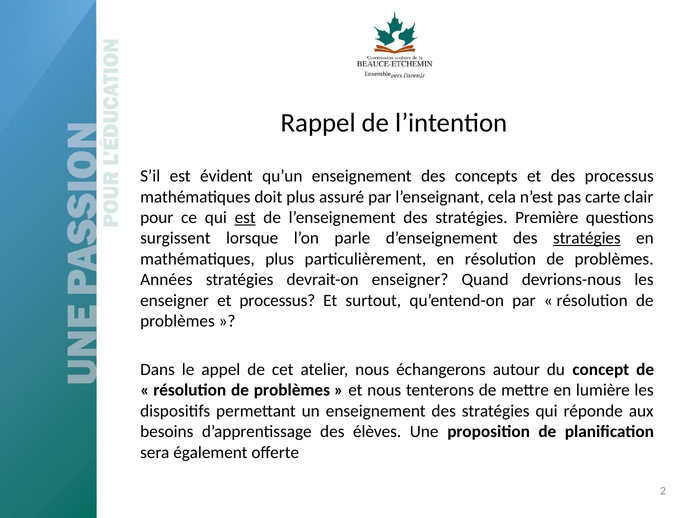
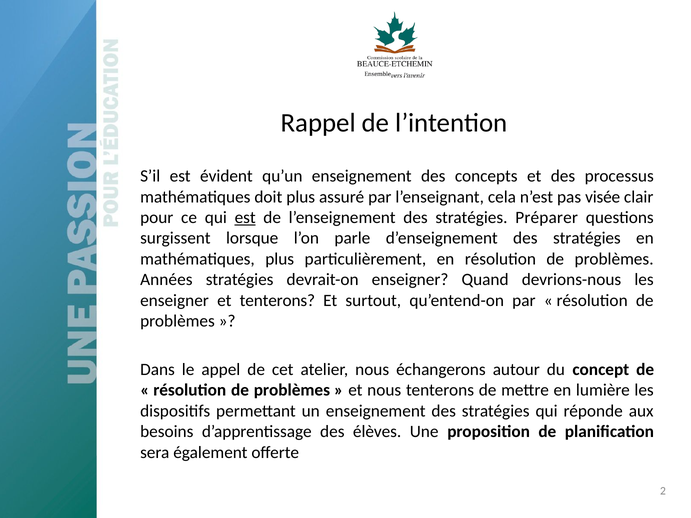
carte: carte -> visée (603, 197)
Première: Première -> Préparer (547, 218)
stratégies underline: present -> none (587, 238)
et processus: processus -> tenterons (277, 301)
